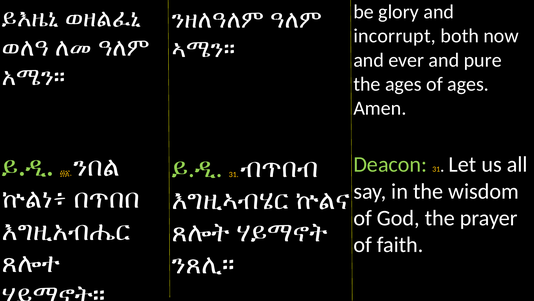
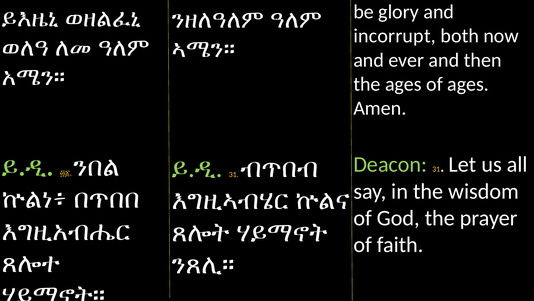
pure: pure -> then (483, 60)
